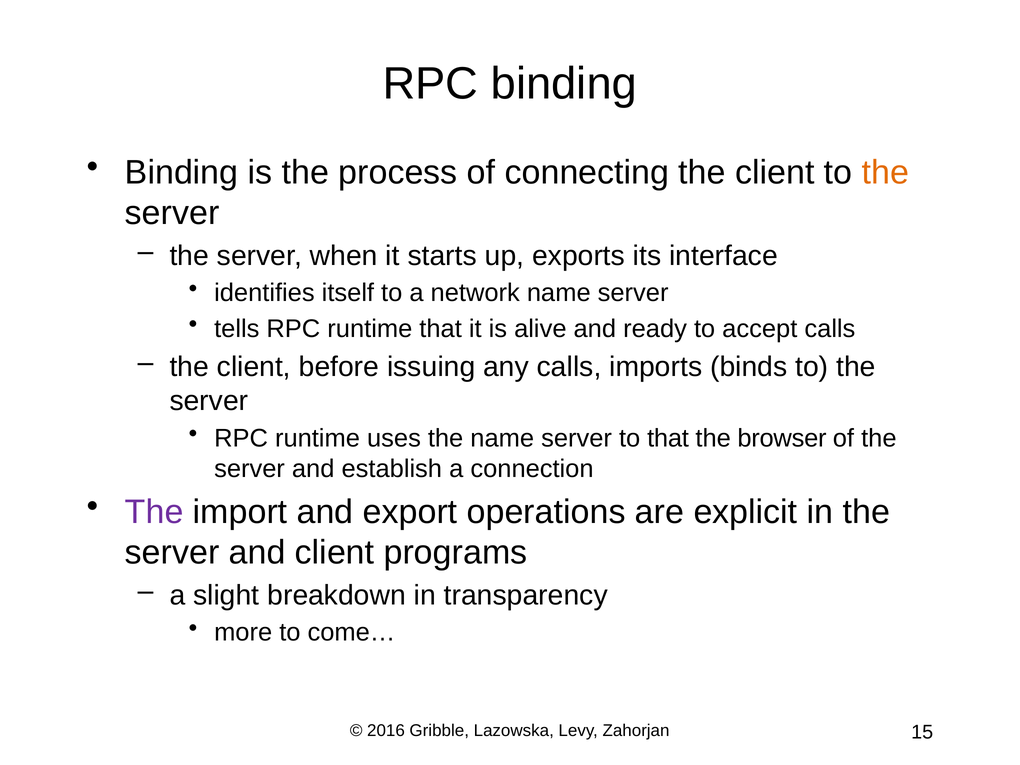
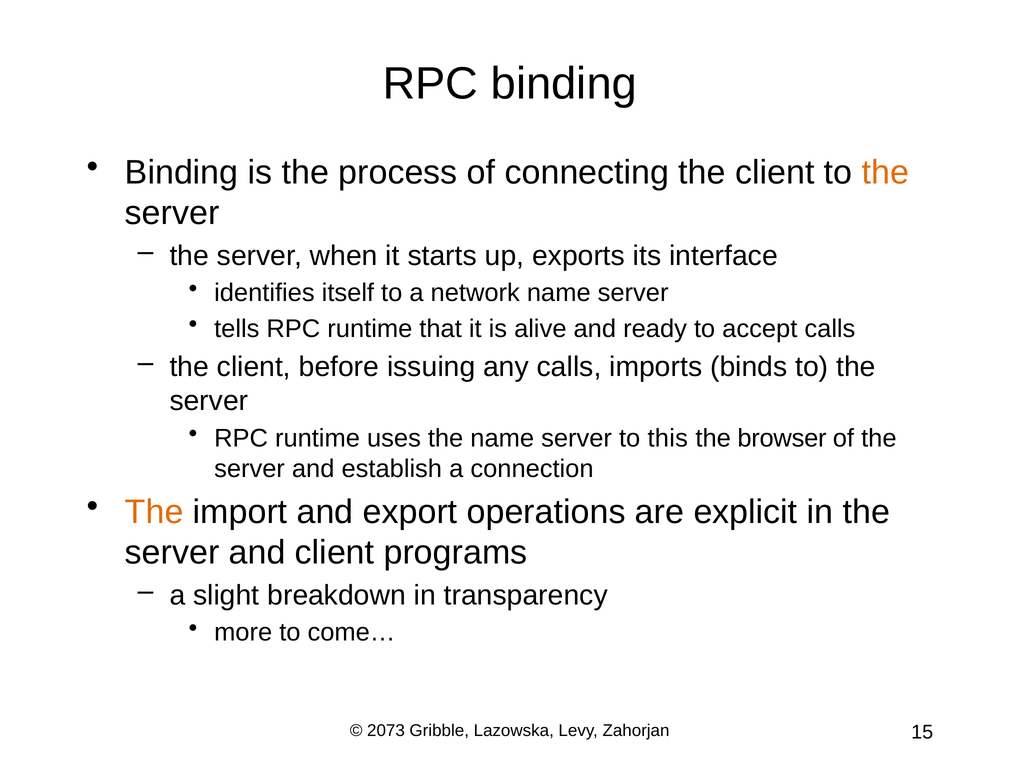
to that: that -> this (668, 438)
The colour: purple -> orange (154, 512)
2016: 2016 -> 2073 (386, 730)
